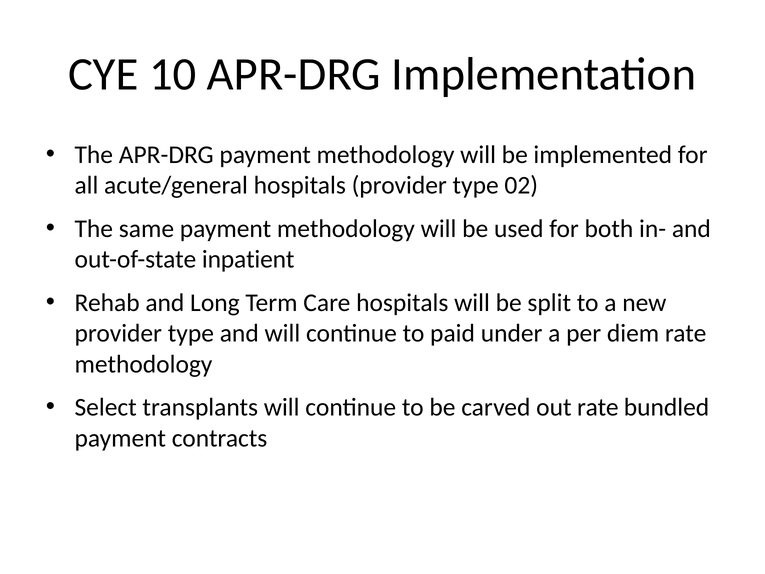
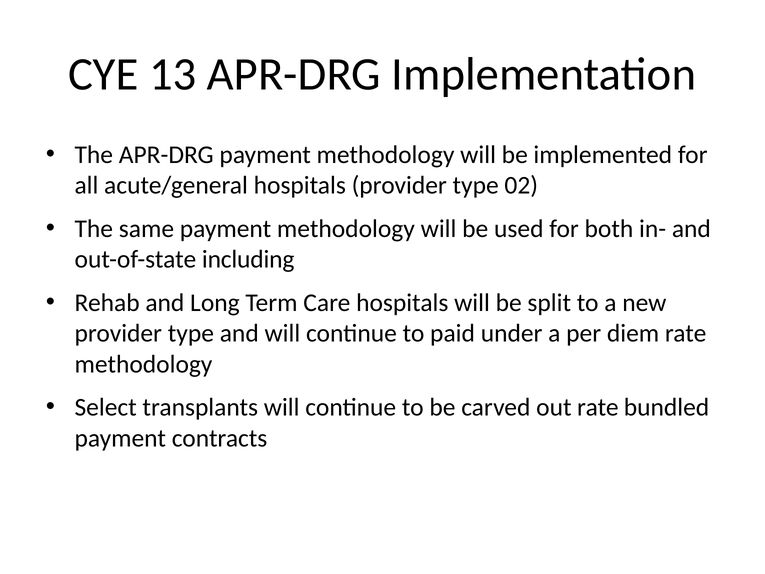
10: 10 -> 13 (173, 74)
inpatient: inpatient -> including (248, 259)
